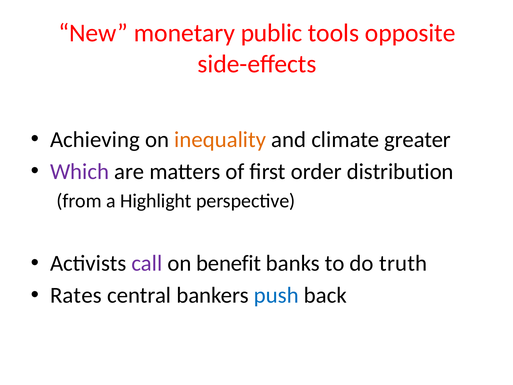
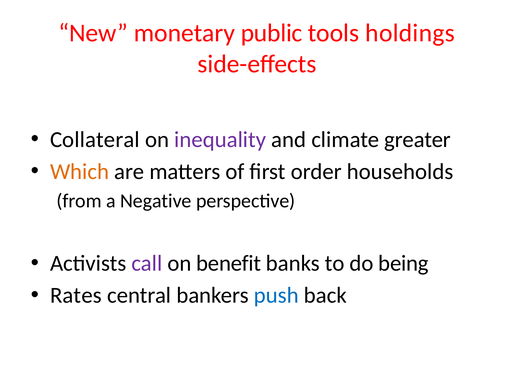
opposite: opposite -> holdings (410, 33)
Achieving: Achieving -> Collateral (95, 140)
inequality colour: orange -> purple (220, 140)
Which colour: purple -> orange (80, 171)
distribution: distribution -> households (400, 171)
Highlight: Highlight -> Negative (156, 201)
truth: truth -> being (403, 263)
